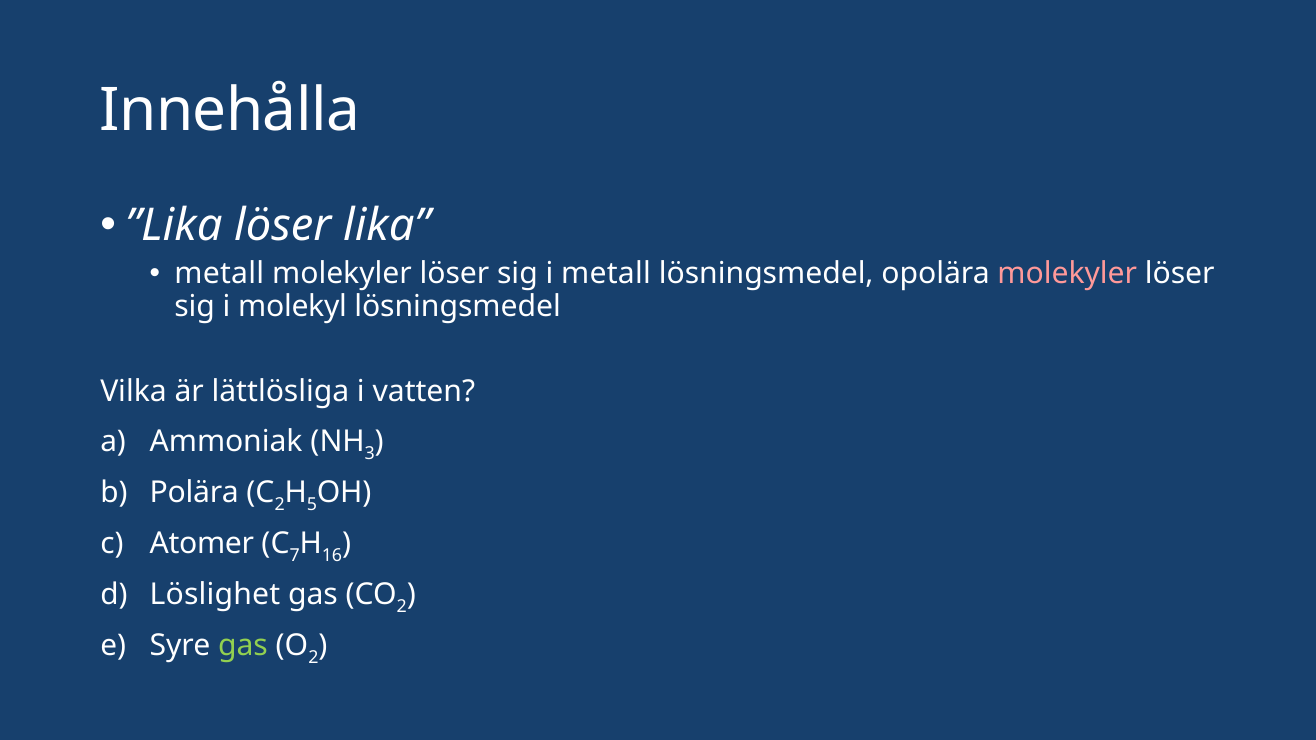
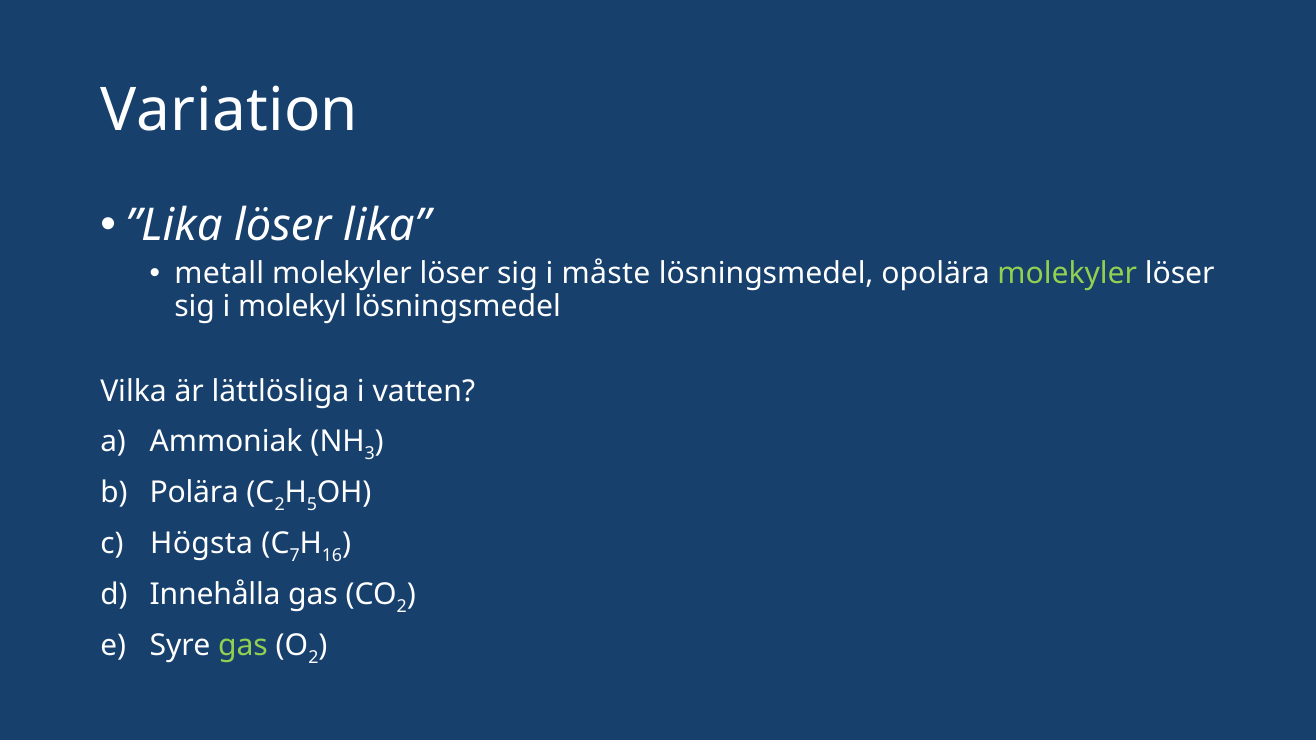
Innehålla: Innehålla -> Variation (229, 111)
i metall: metall -> måste (606, 274)
molekyler colour: pink -> light green (1067, 274)
Atomer: Atomer -> Högsta (202, 544)
Löslighet: Löslighet -> Innehålla (215, 595)
